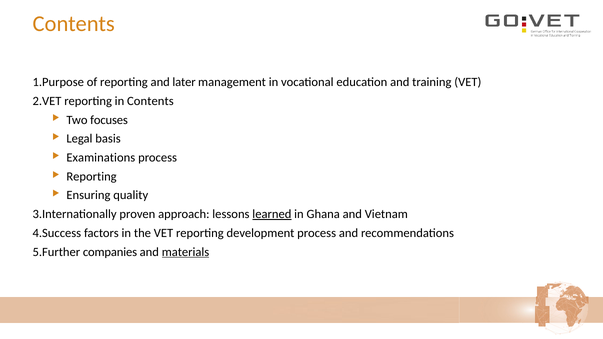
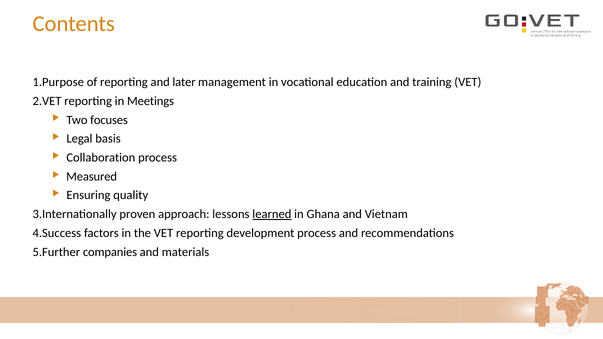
in Contents: Contents -> Meetings (151, 101)
Examinations: Examinations -> Collaboration (101, 158)
Reporting: Reporting -> Measured (92, 177)
materials underline: present -> none (185, 252)
